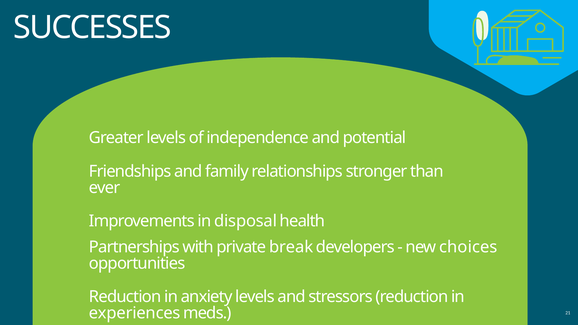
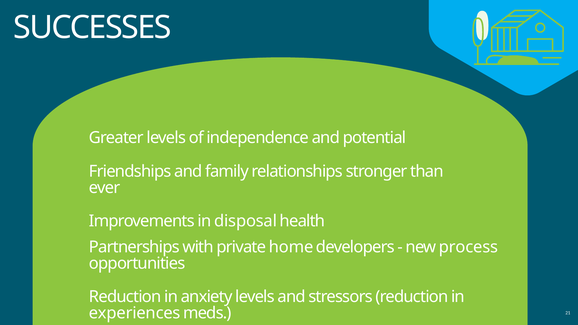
break: break -> home (291, 247)
choices: choices -> process (468, 247)
